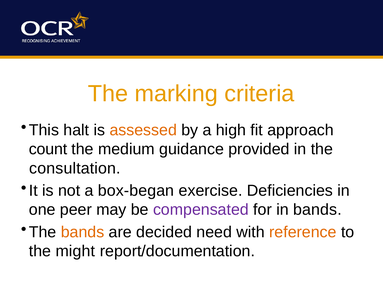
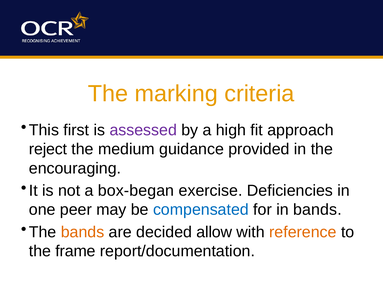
halt: halt -> first (76, 130)
assessed colour: orange -> purple (143, 130)
count: count -> reject (48, 149)
consultation: consultation -> encouraging (75, 168)
compensated colour: purple -> blue (201, 210)
need: need -> allow (214, 232)
might: might -> frame (76, 251)
